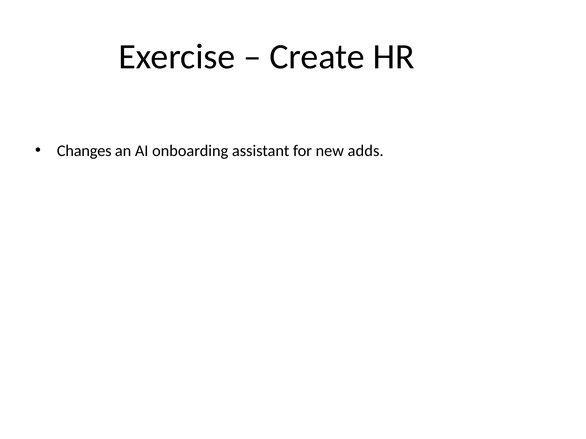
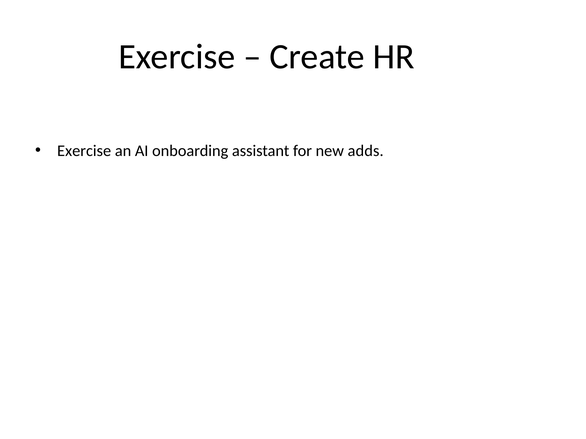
Changes: Changes -> Exercise (84, 151)
